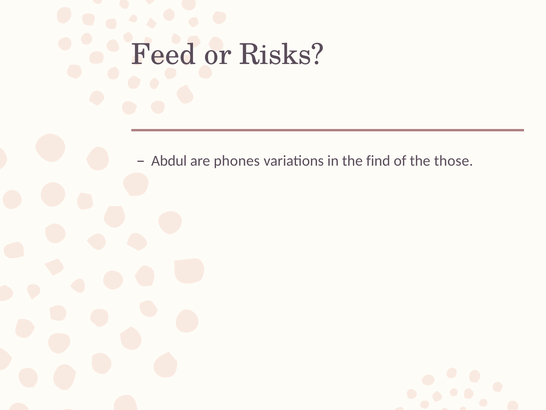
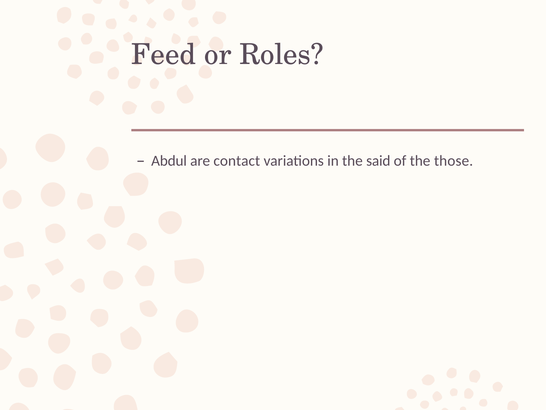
Risks: Risks -> Roles (282, 55)
phones: phones -> contact (237, 160)
find: find -> said (378, 160)
